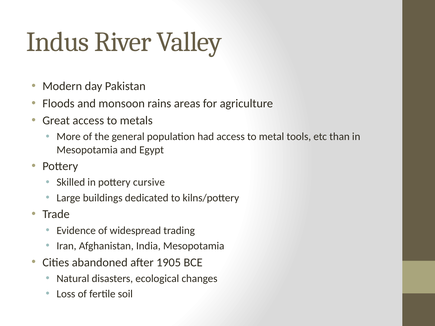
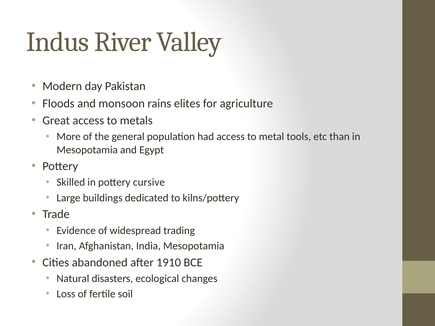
areas: areas -> elites (187, 104)
1905: 1905 -> 1910 (169, 263)
